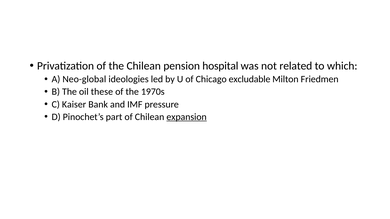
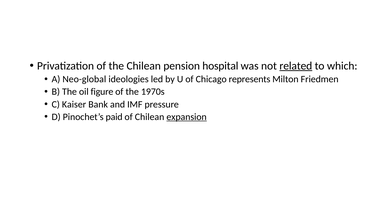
related underline: none -> present (296, 66)
excludable: excludable -> represents (250, 79)
these: these -> figure (102, 92)
part: part -> paid (114, 117)
